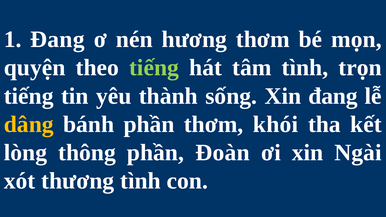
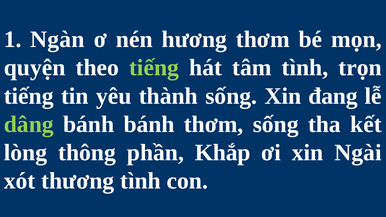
1 Đang: Đang -> Ngàn (57, 39)
dâng colour: yellow -> light green (29, 124)
bánh phần: phần -> bánh (149, 124)
thơm khói: khói -> sống (276, 124)
Đoàn: Đoàn -> Khắp (223, 153)
